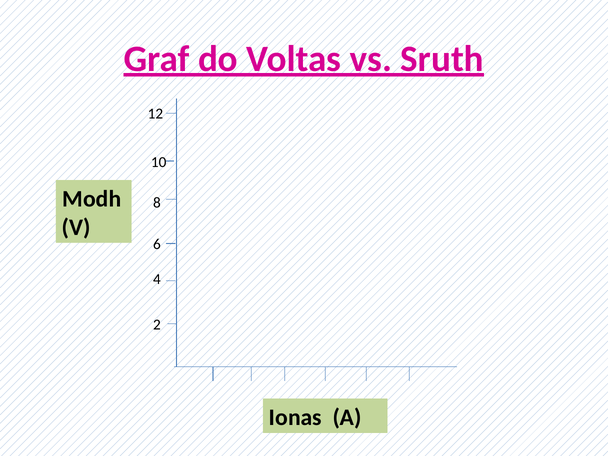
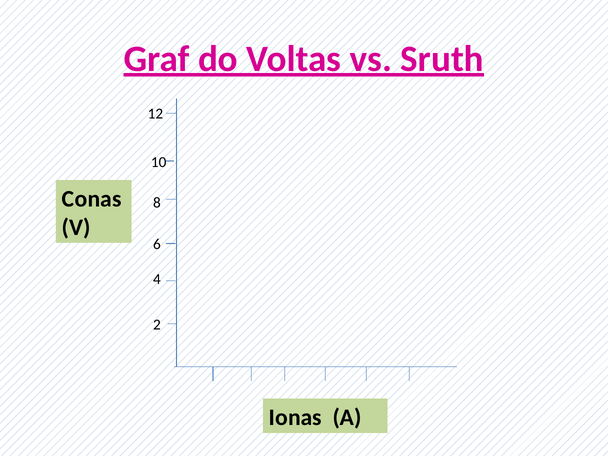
Modh: Modh -> Conas (92, 199)
